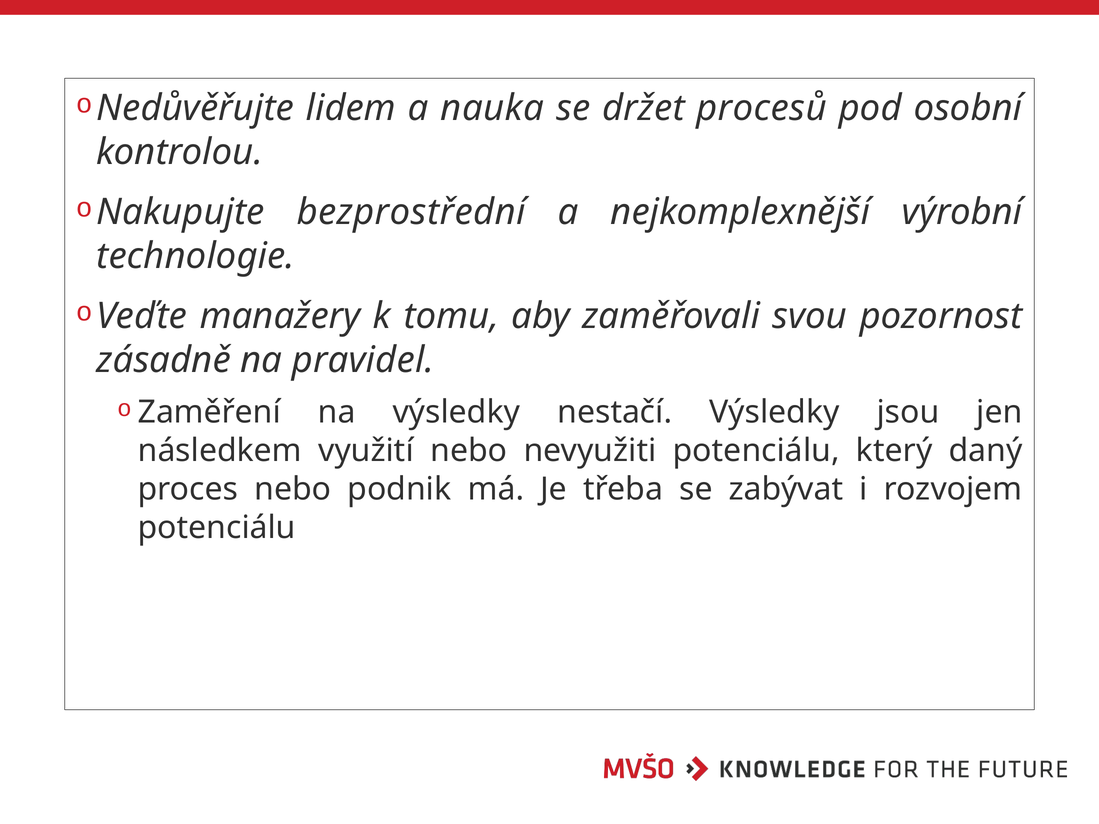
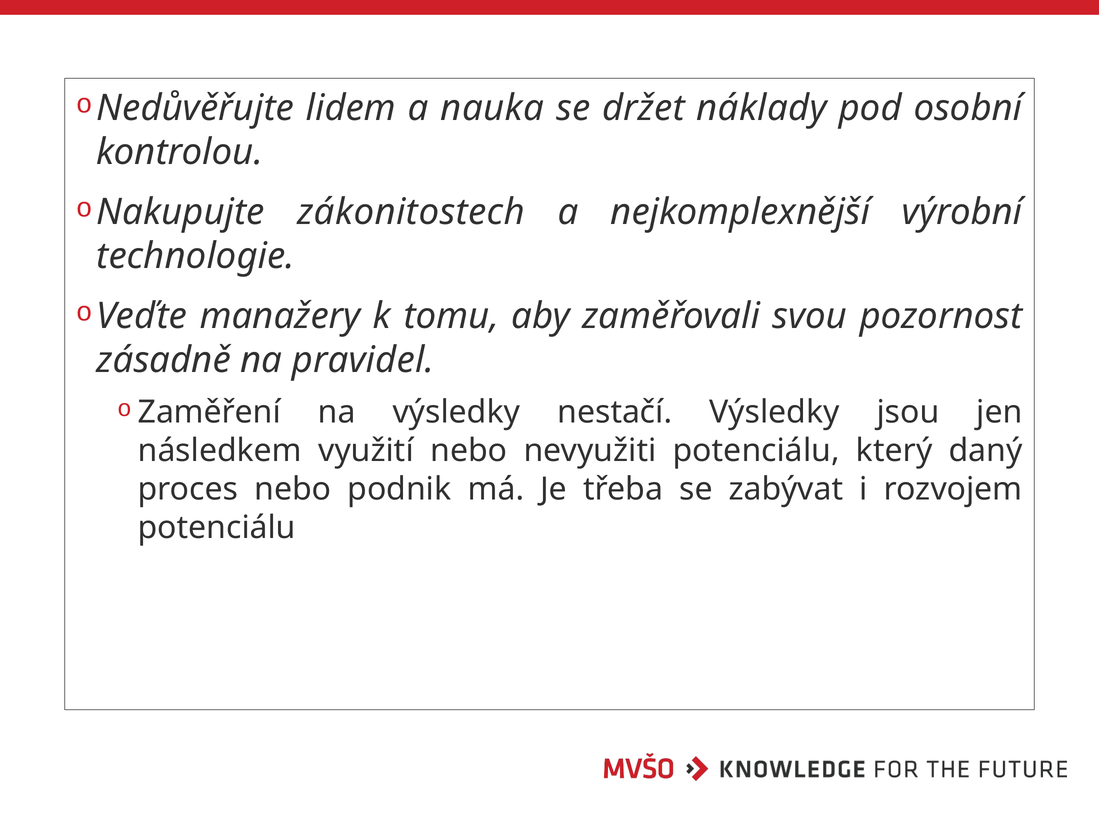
procesů: procesů -> náklady (762, 108)
bezprostřední: bezprostřední -> zákonitostech (411, 212)
